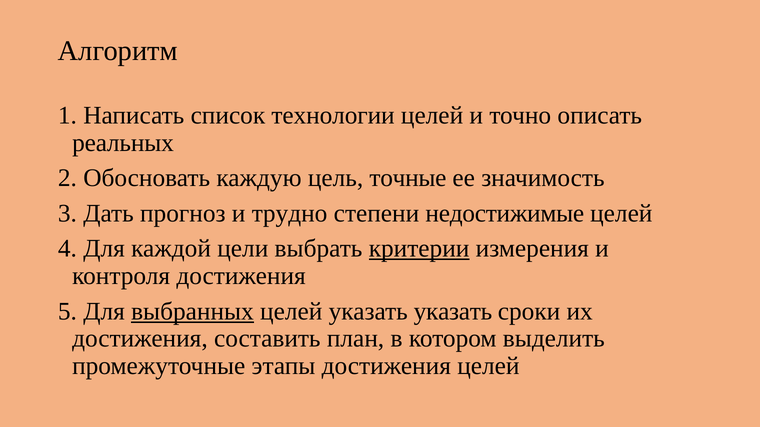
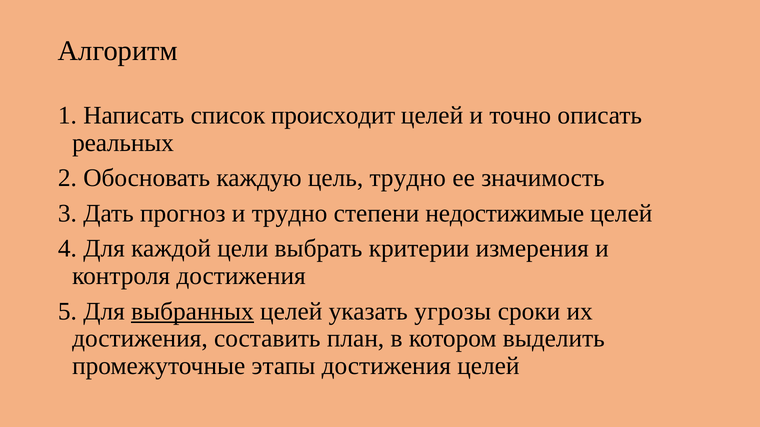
технологии: технологии -> происходит (333, 116)
цель точные: точные -> трудно (408, 178)
критерии underline: present -> none (419, 249)
указать указать: указать -> угрозы (453, 312)
